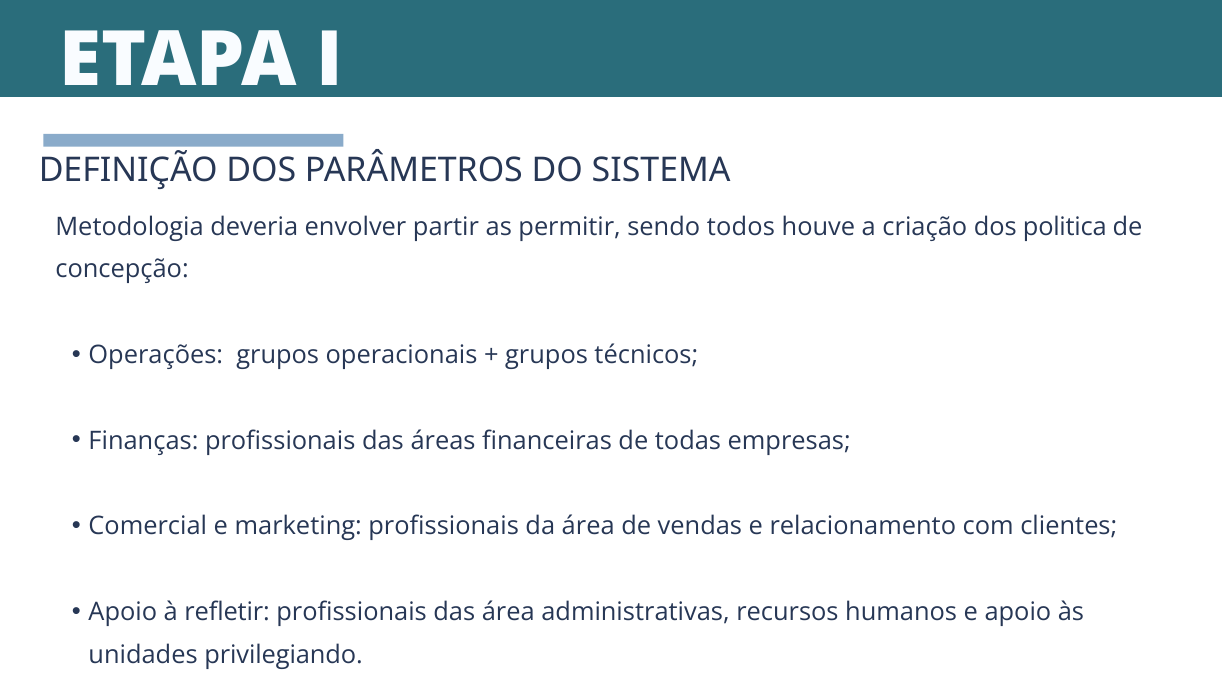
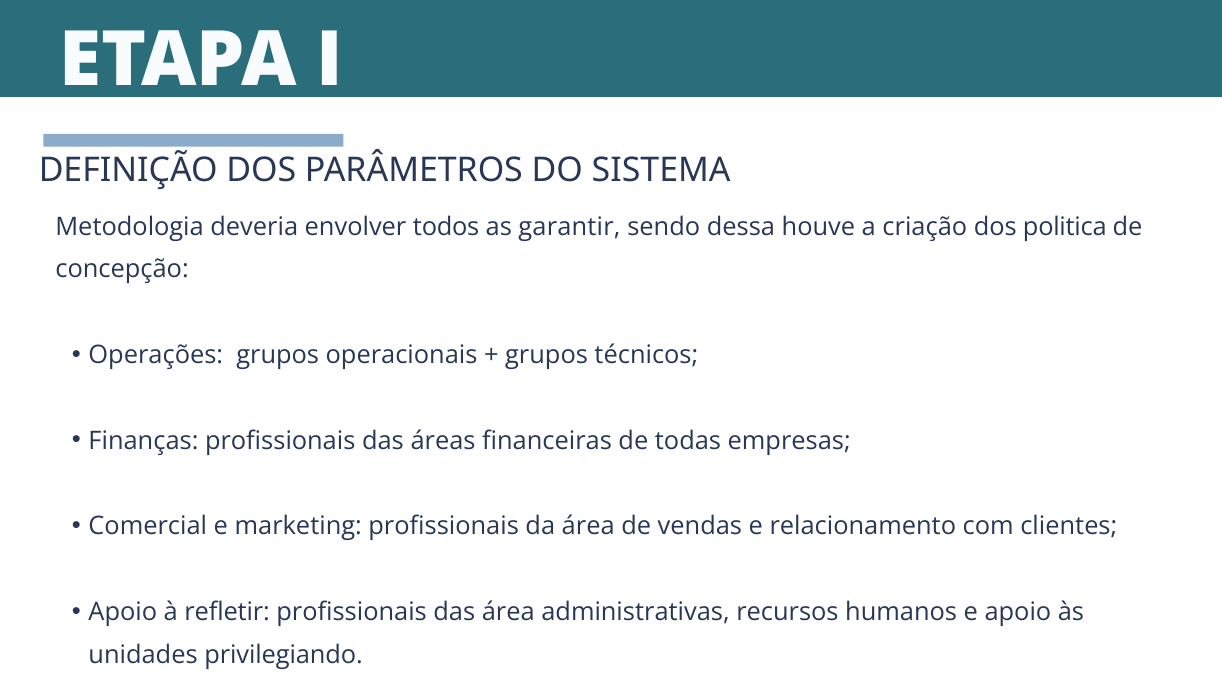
partir: partir -> todos (446, 227)
permitir: permitir -> garantir (569, 227)
todos: todos -> dessa (741, 227)
